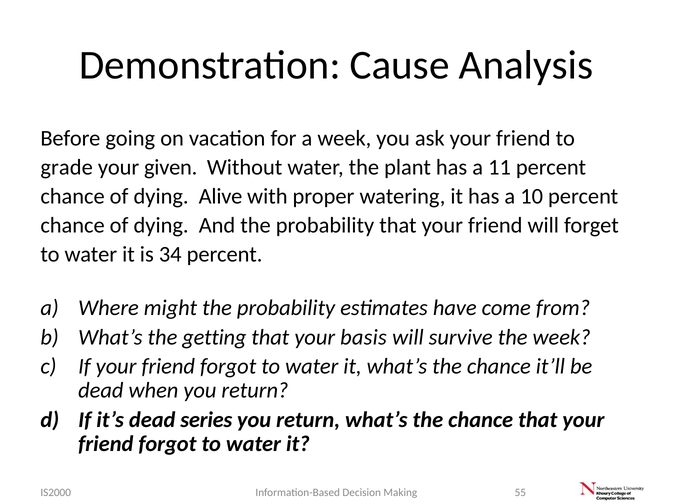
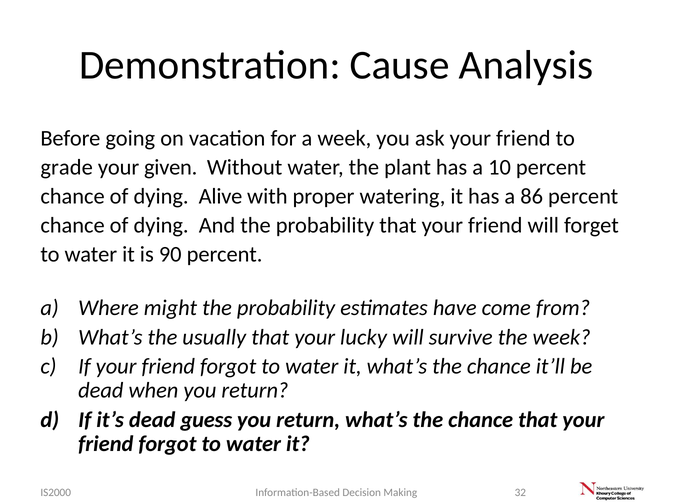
11: 11 -> 10 (500, 167)
10: 10 -> 86 (532, 196)
34: 34 -> 90 (170, 255)
getting: getting -> usually (214, 338)
basis: basis -> lucky (364, 338)
series: series -> guess (206, 420)
55: 55 -> 32 (520, 493)
